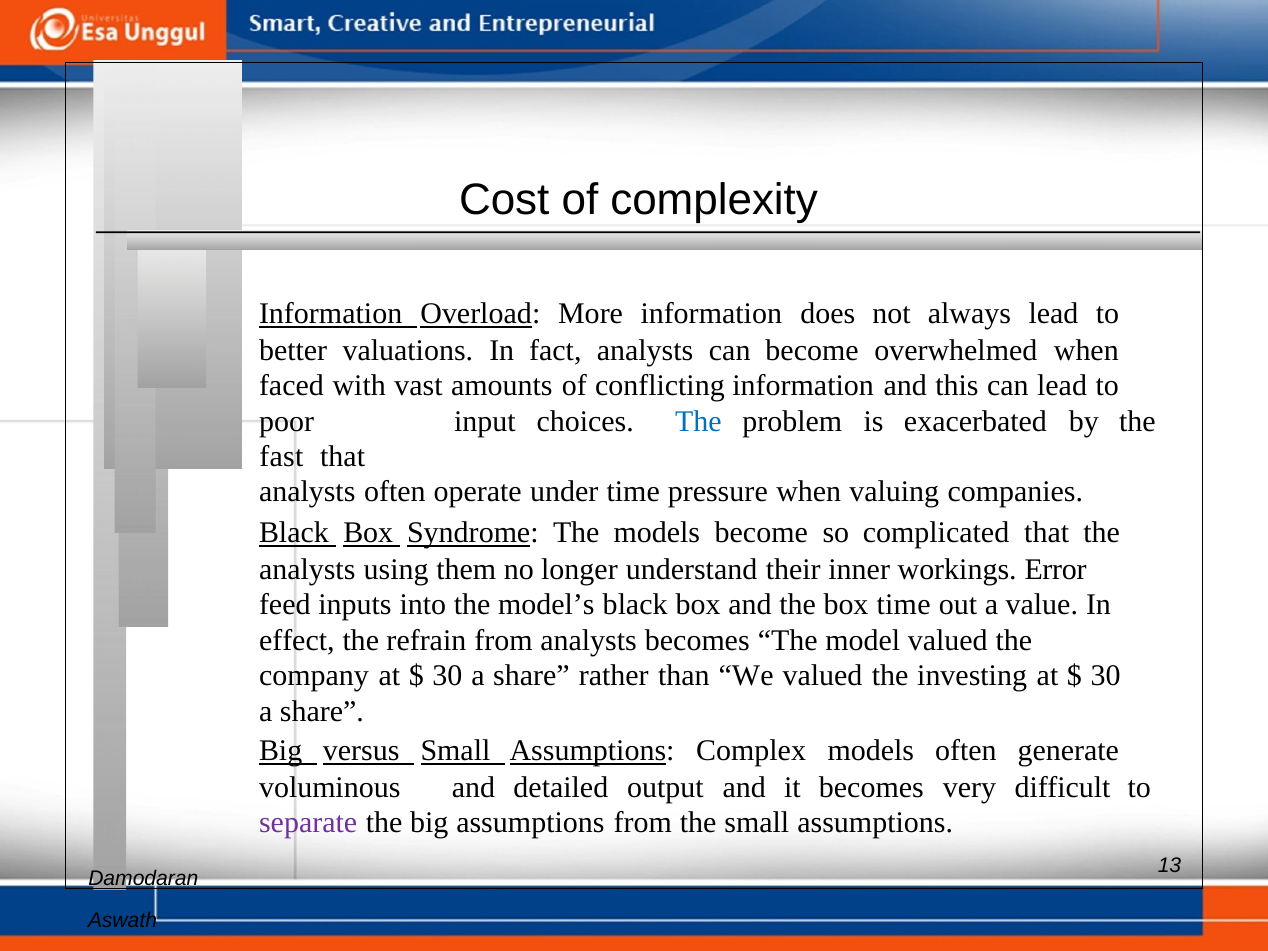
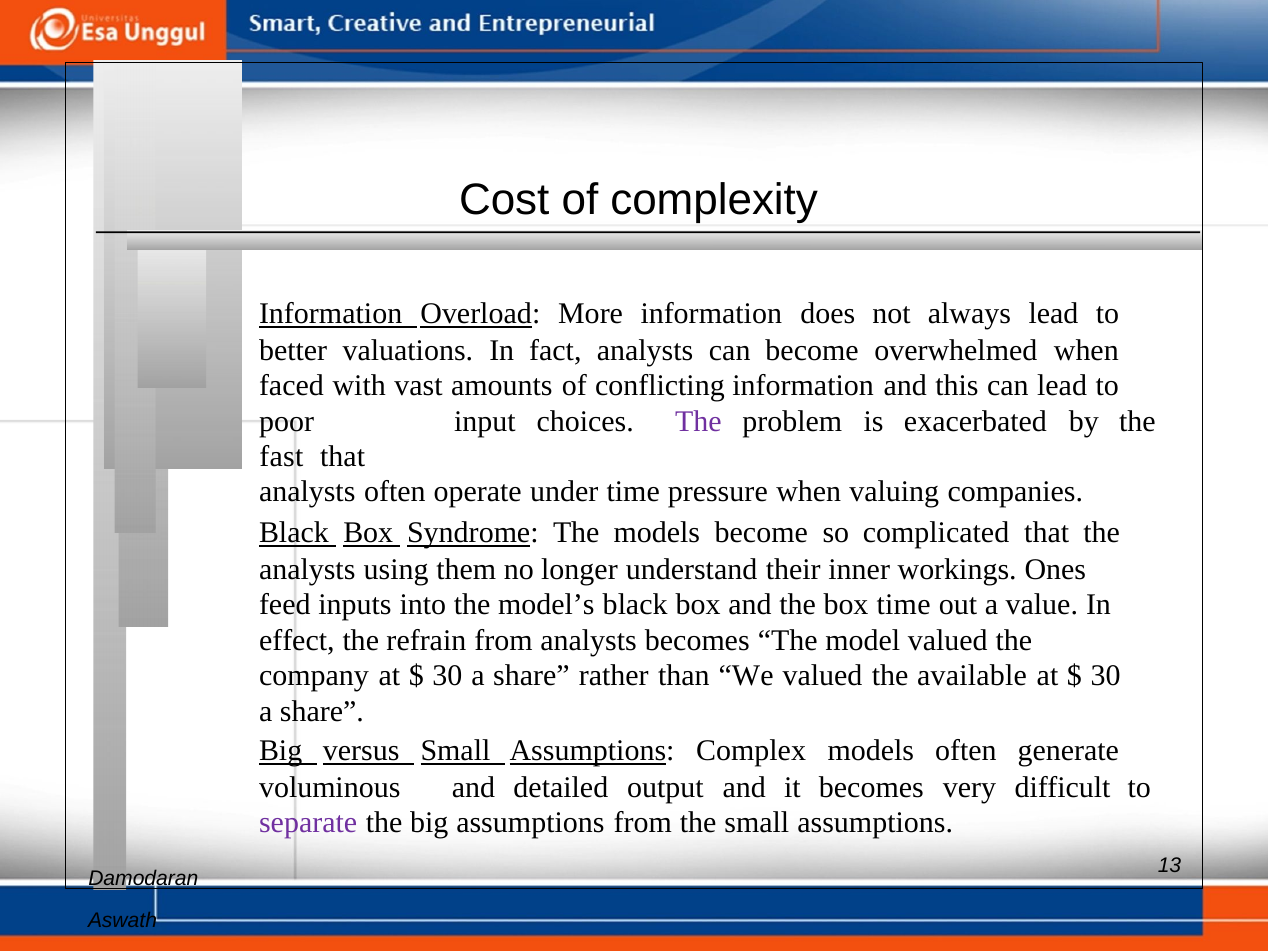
The colour: blue -> purple (698, 421)
Error: Error -> Ones (1055, 570)
investing: investing -> available (972, 676)
